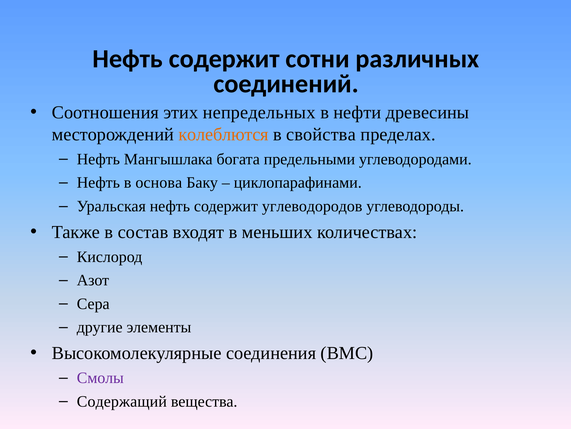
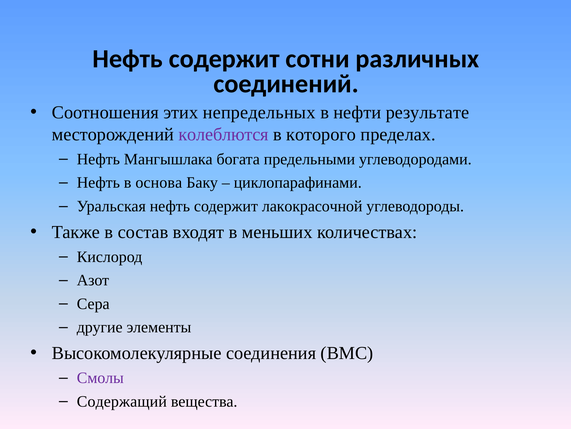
древесины: древесины -> результате (427, 112)
колеблются colour: orange -> purple (224, 134)
свойства: свойства -> которого (321, 134)
углеводородов: углеводородов -> лакокрасочной (312, 206)
